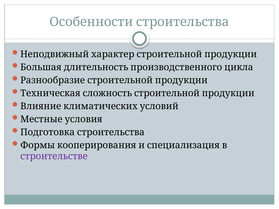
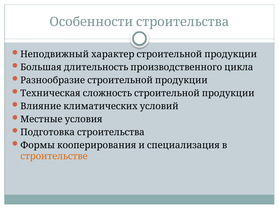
строительстве colour: purple -> orange (54, 156)
